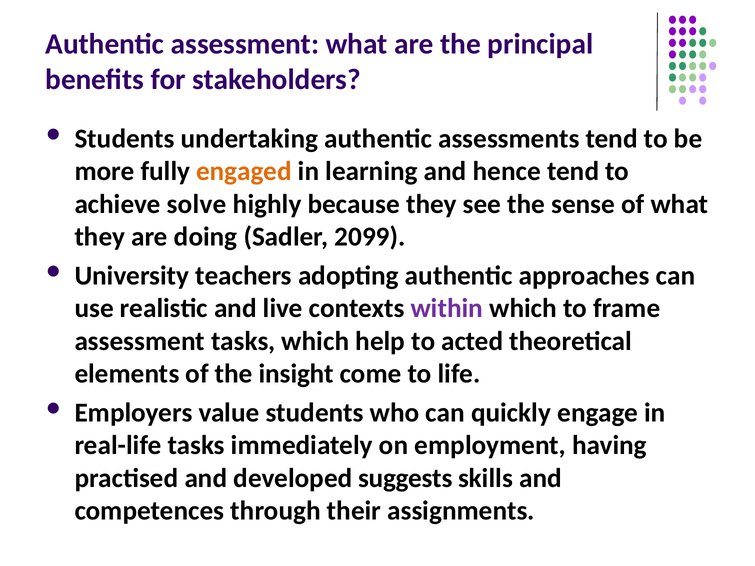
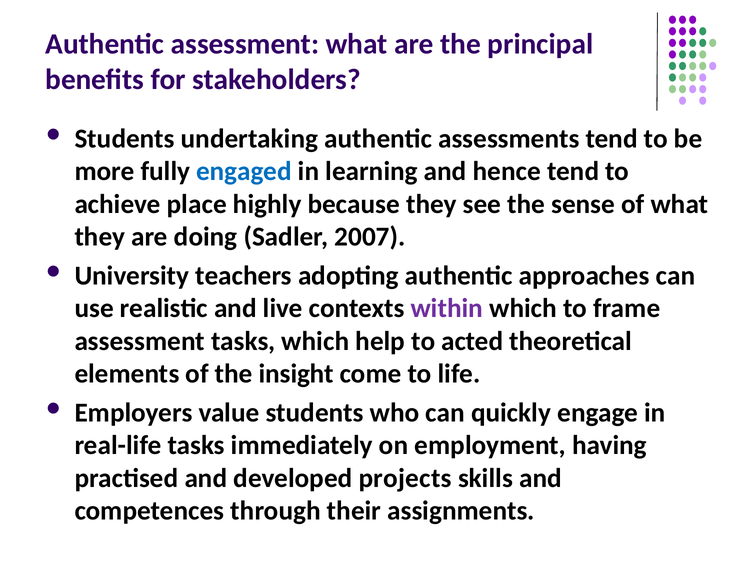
engaged colour: orange -> blue (244, 171)
solve: solve -> place (197, 204)
2099: 2099 -> 2007 (370, 237)
suggests: suggests -> projects (405, 478)
